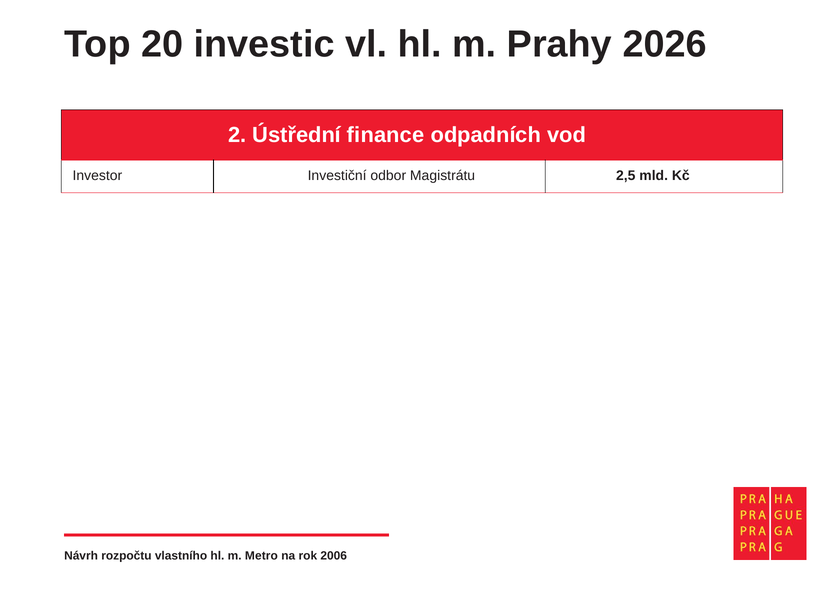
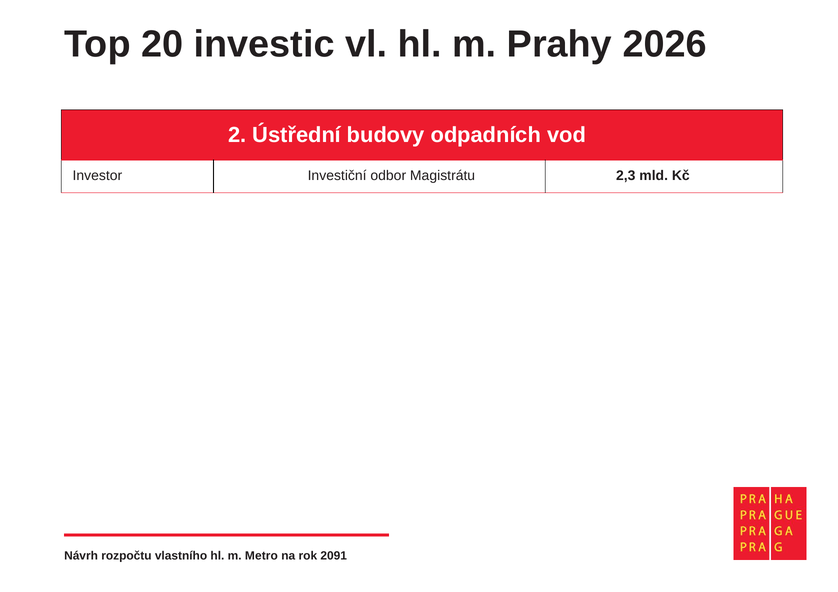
finance: finance -> budovy (386, 135)
2,5: 2,5 -> 2,3 (626, 176)
2006: 2006 -> 2091 (334, 557)
